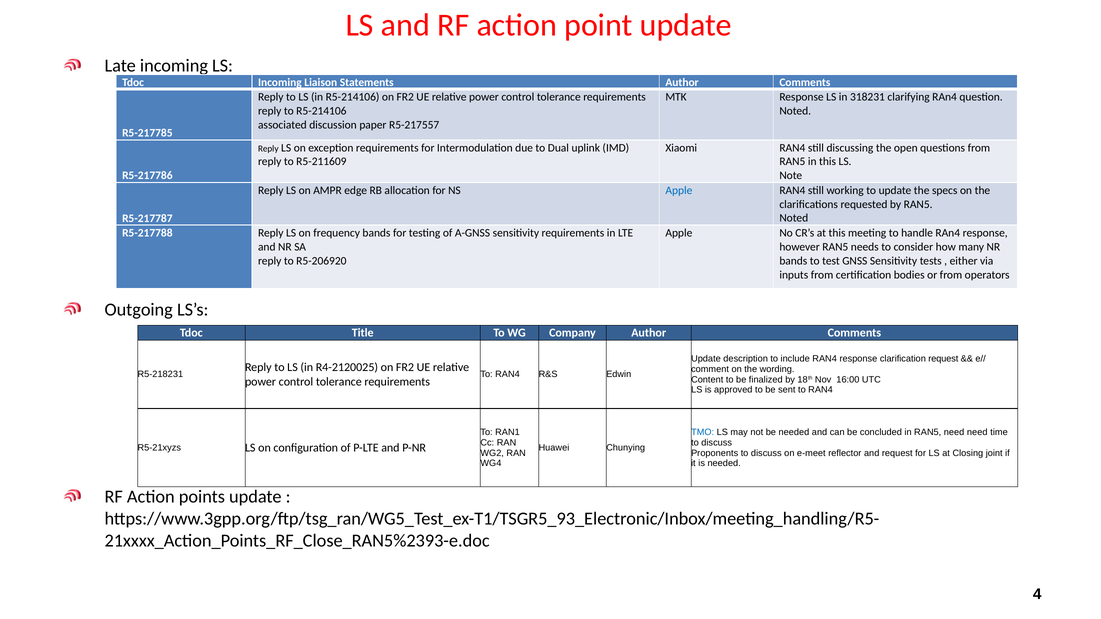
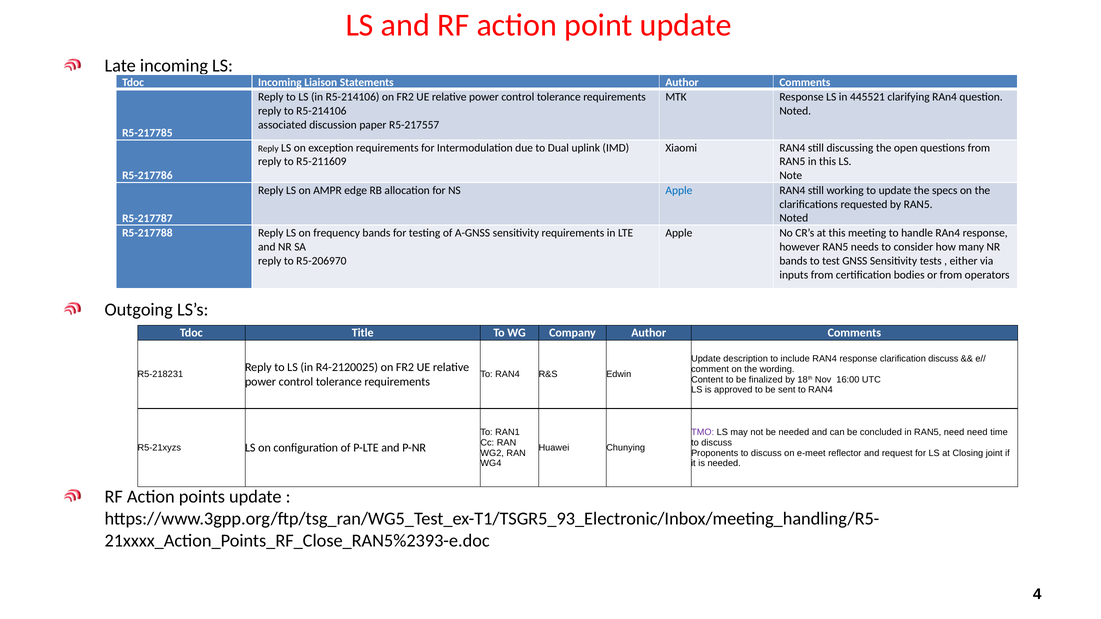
318231: 318231 -> 445521 (867, 97)
R5-206920: R5-206920 -> R5-206970 (321, 261)
clarification request: request -> discuss (943, 359)
TMO colour: blue -> purple (703, 433)
